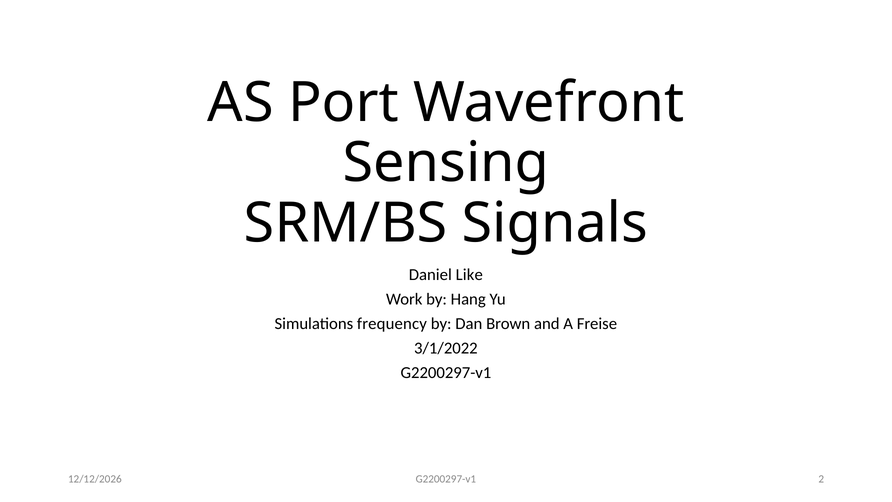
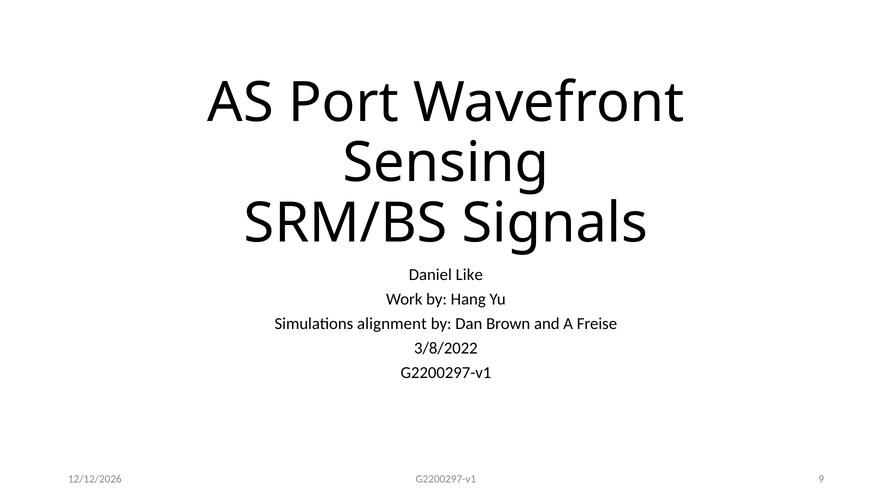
frequency: frequency -> alignment (392, 324)
3/1/2022: 3/1/2022 -> 3/8/2022 (446, 348)
2: 2 -> 9 (821, 479)
